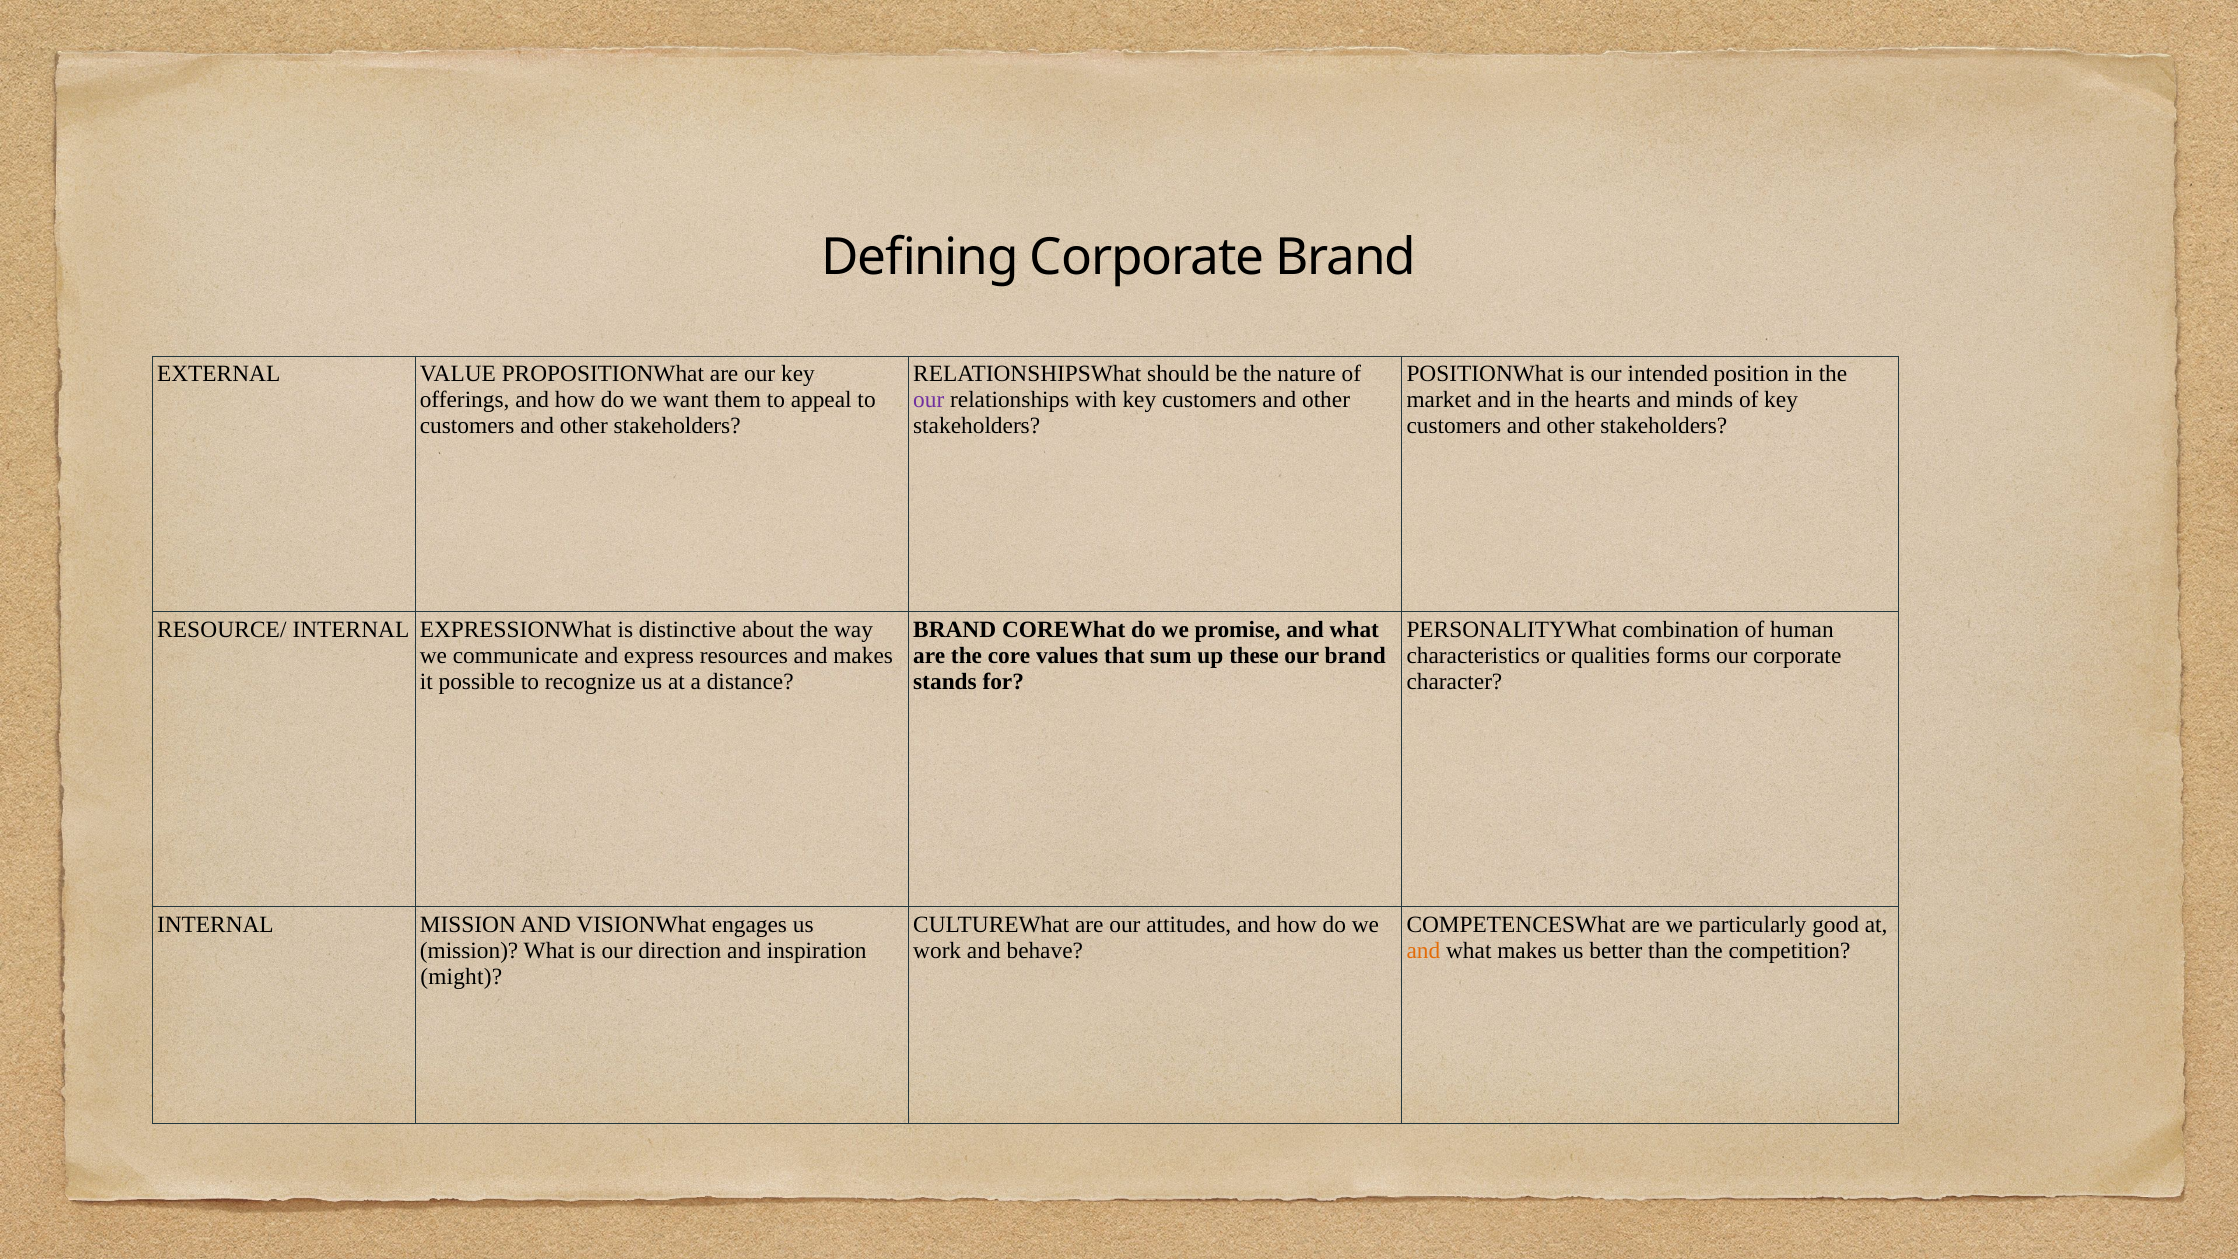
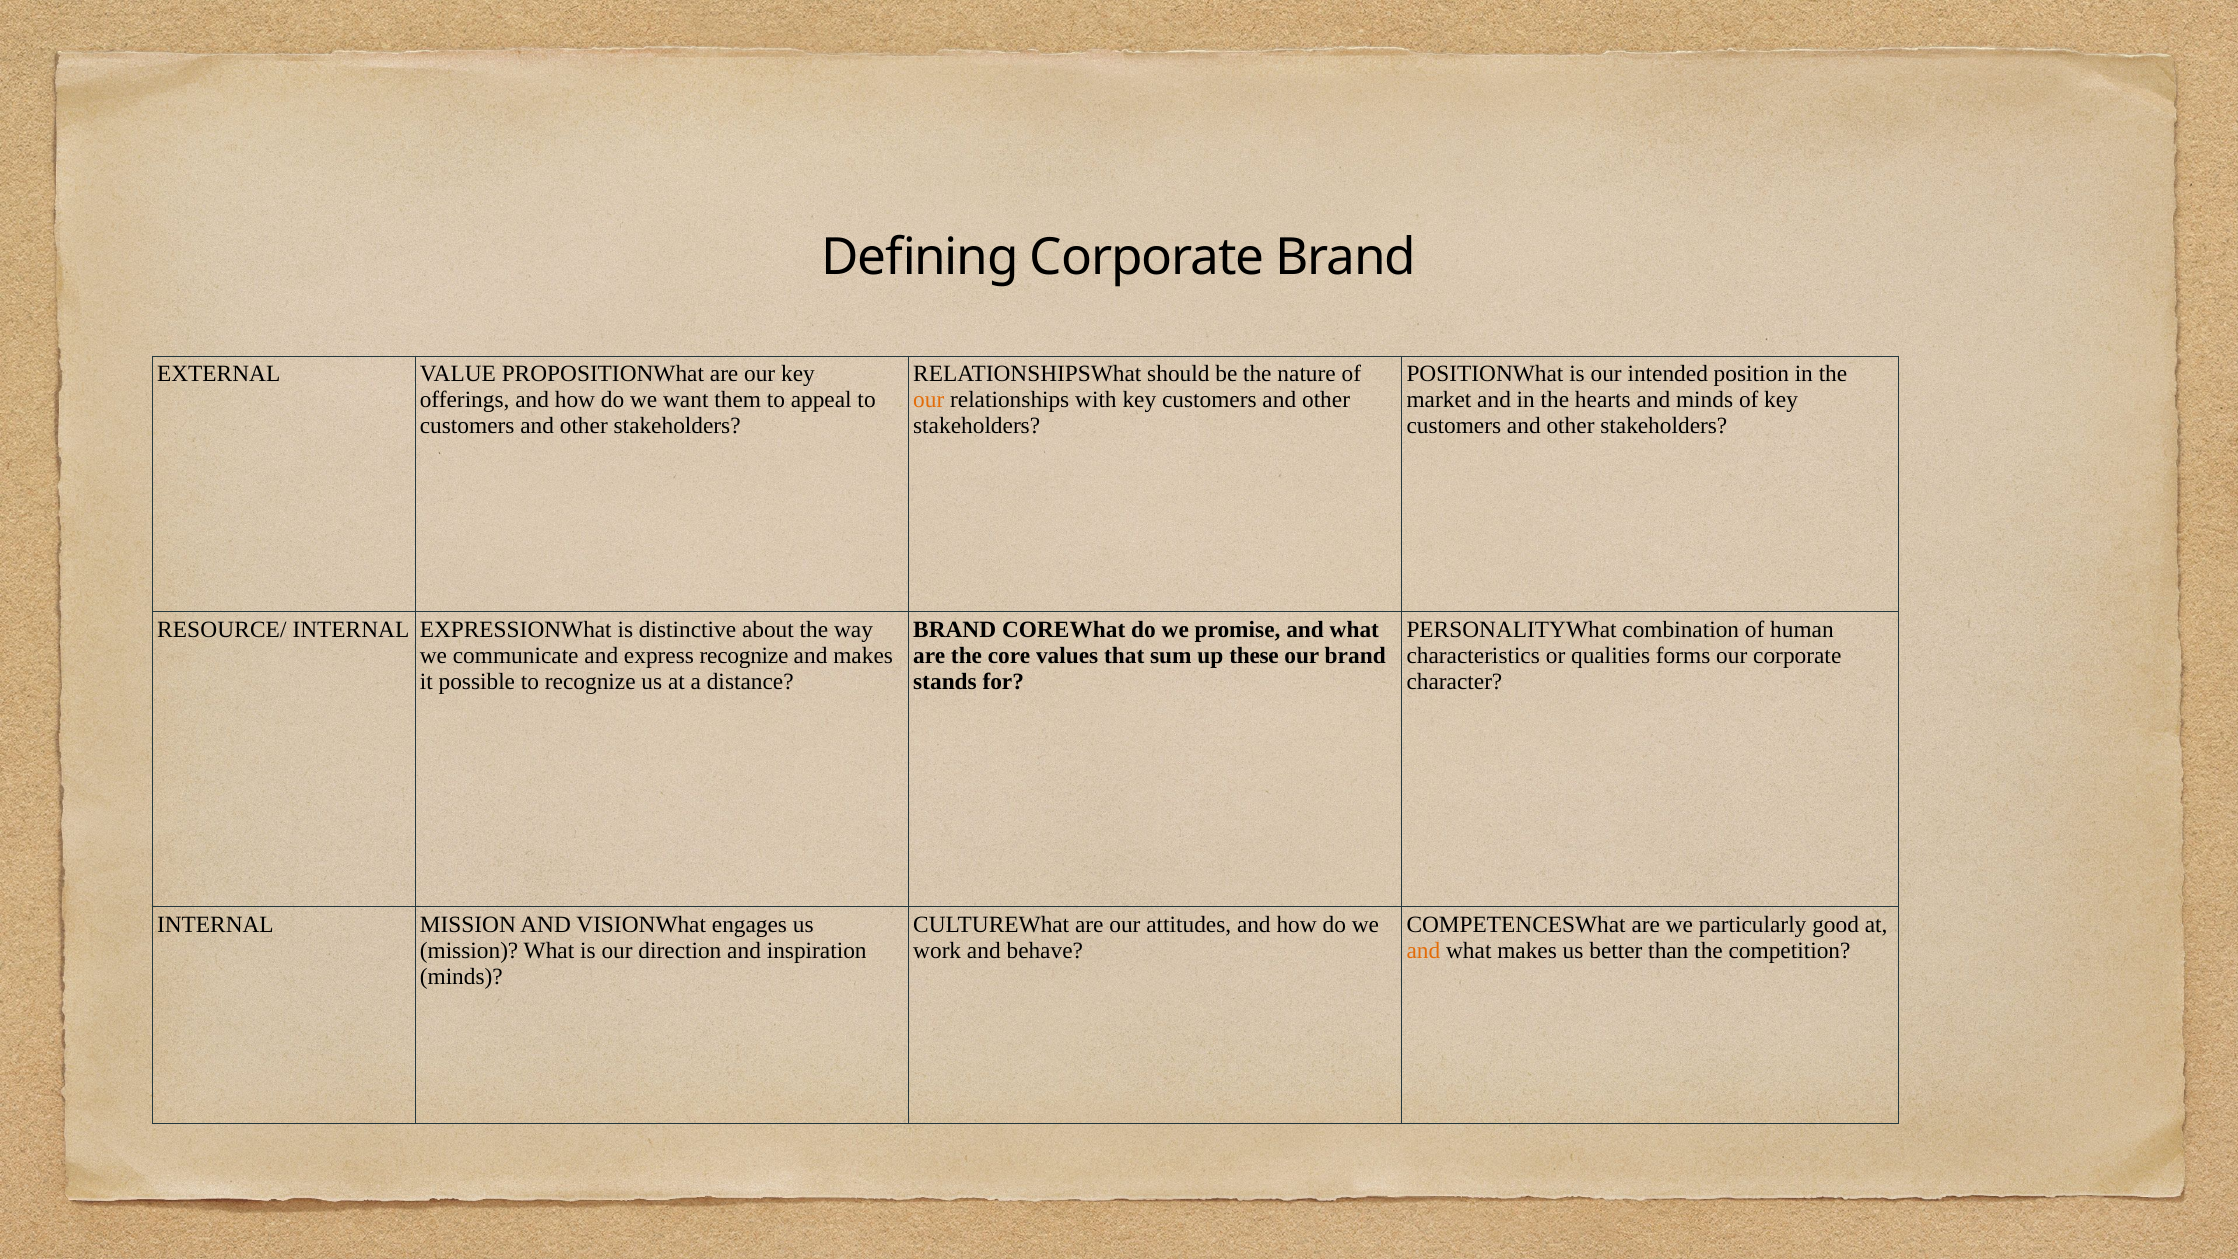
our colour: purple -> orange (929, 400)
express resources: resources -> recognize (744, 655)
might: might -> minds (461, 976)
